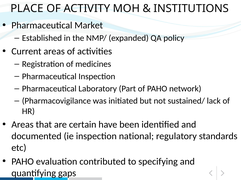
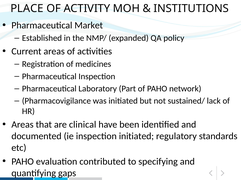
certain: certain -> clinical (83, 125)
inspection national: national -> initiated (136, 137)
